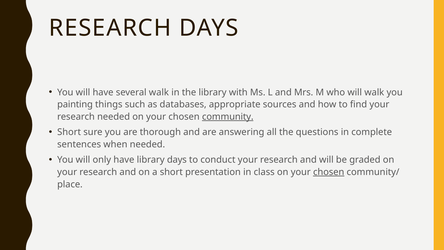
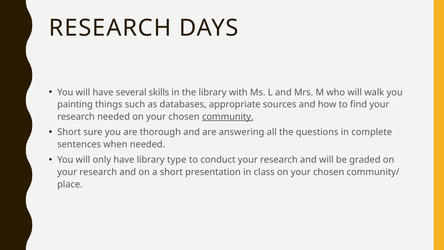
several walk: walk -> skills (159, 92)
library days: days -> type (177, 160)
chosen underline: present -> none (329, 172)
